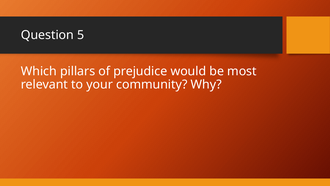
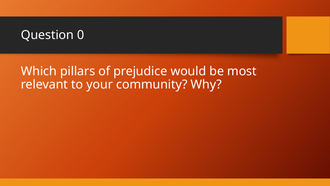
5: 5 -> 0 (81, 35)
